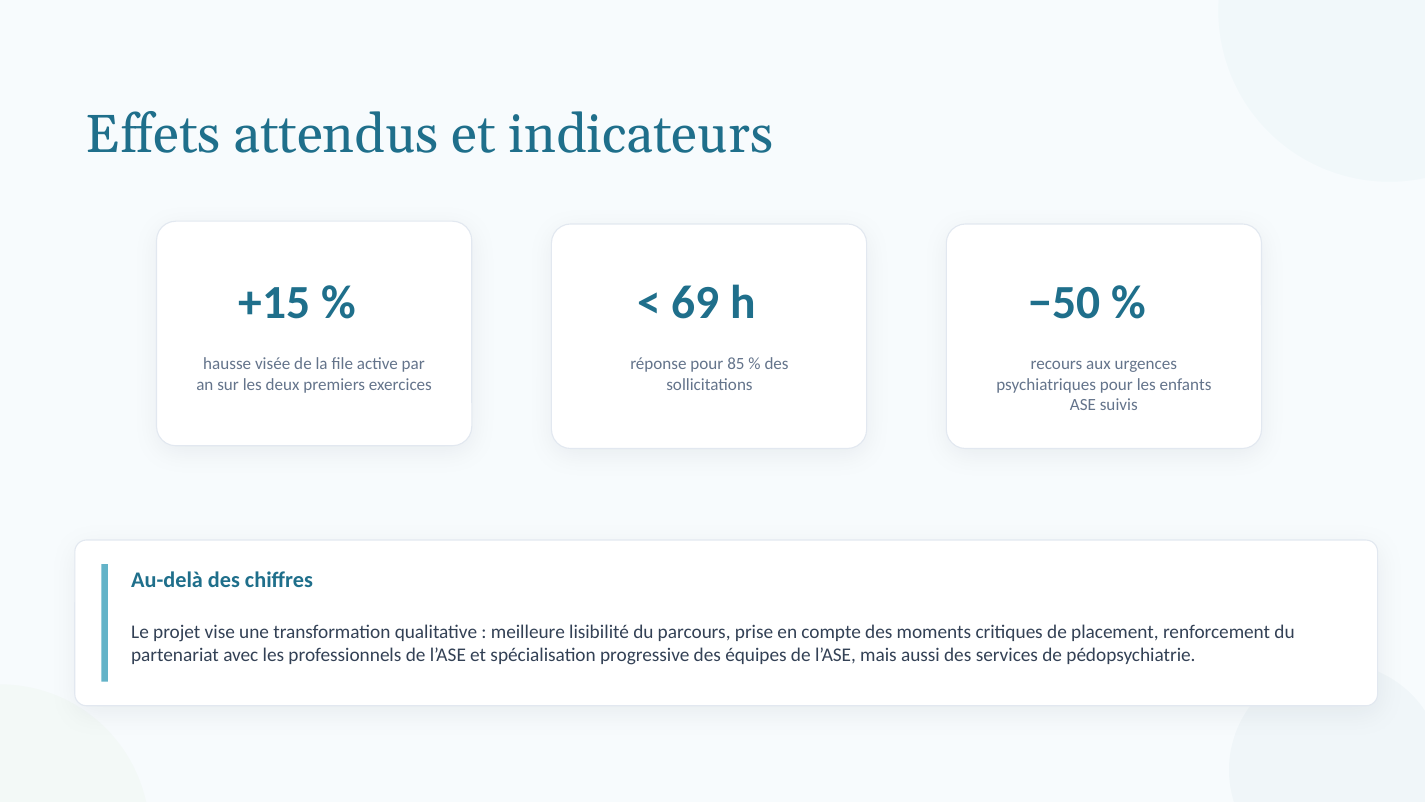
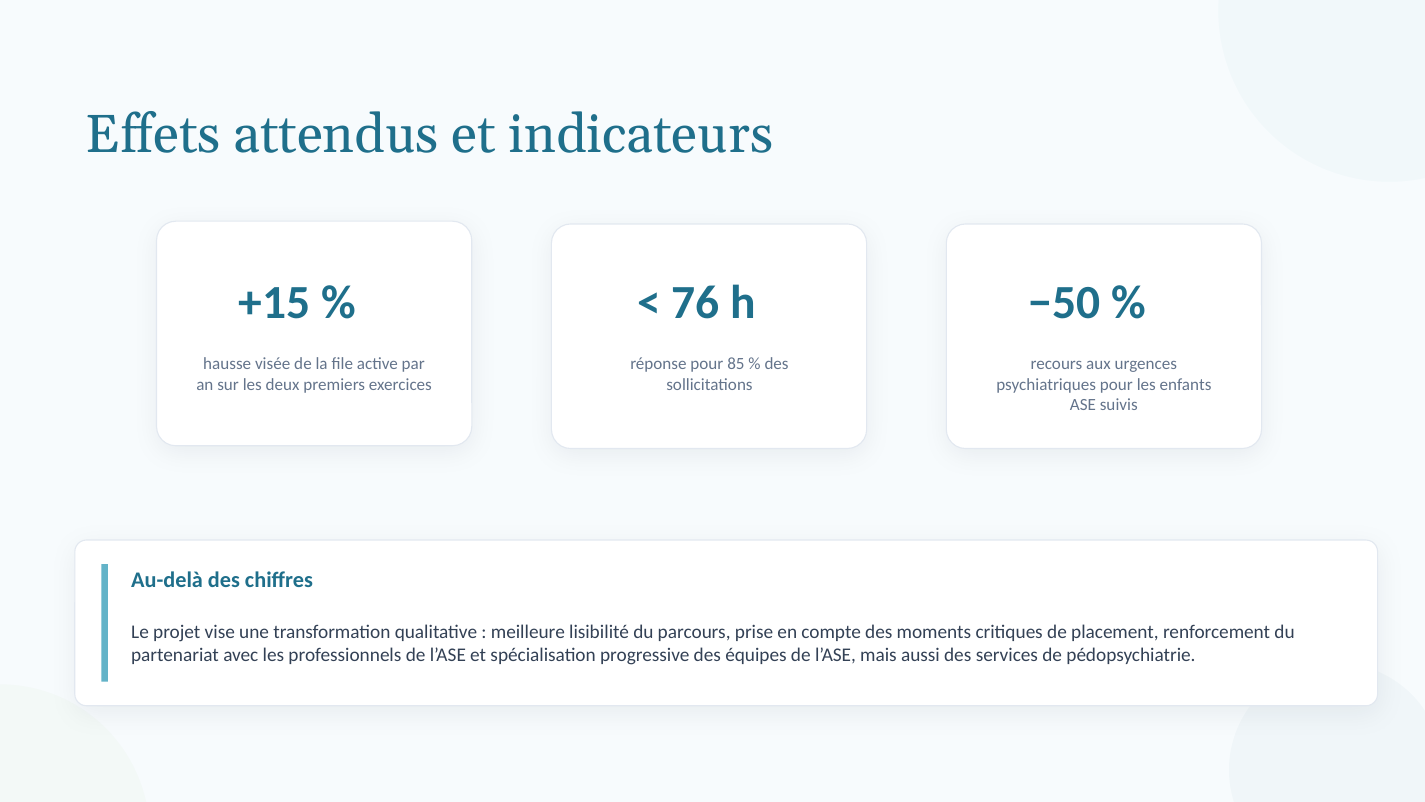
69: 69 -> 76 (696, 303)
